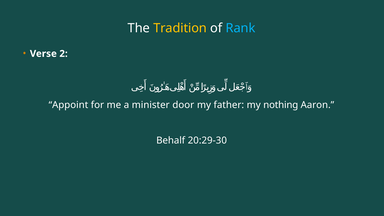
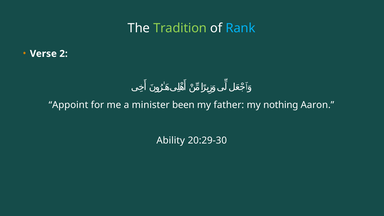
Tradition colour: yellow -> light green (180, 28)
door: door -> been (183, 105)
Behalf: Behalf -> Ability (171, 141)
